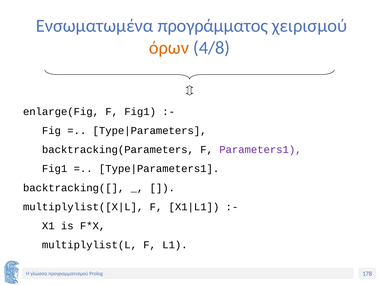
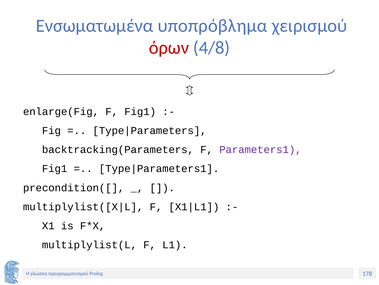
προγράμματος: προγράμματος -> υποπρόβλημα (213, 26)
όρων colour: orange -> red (169, 48)
backtracking([: backtracking([ -> precondition([ (74, 187)
